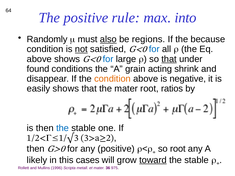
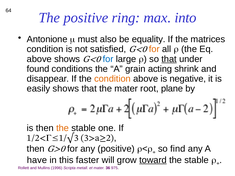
rule: rule -> ring (126, 18)
Randomly: Randomly -> Antonione (47, 39)
also underline: present -> none (108, 39)
regions: regions -> equality (149, 39)
because: because -> matrices (208, 39)
not underline: present -> none (81, 49)
for colour: blue -> orange (154, 49)
ratios: ratios -> plane (172, 89)
the colour: blue -> orange (63, 128)
so root: root -> find (178, 149)
likely: likely -> have (37, 160)
cases: cases -> faster (88, 160)
